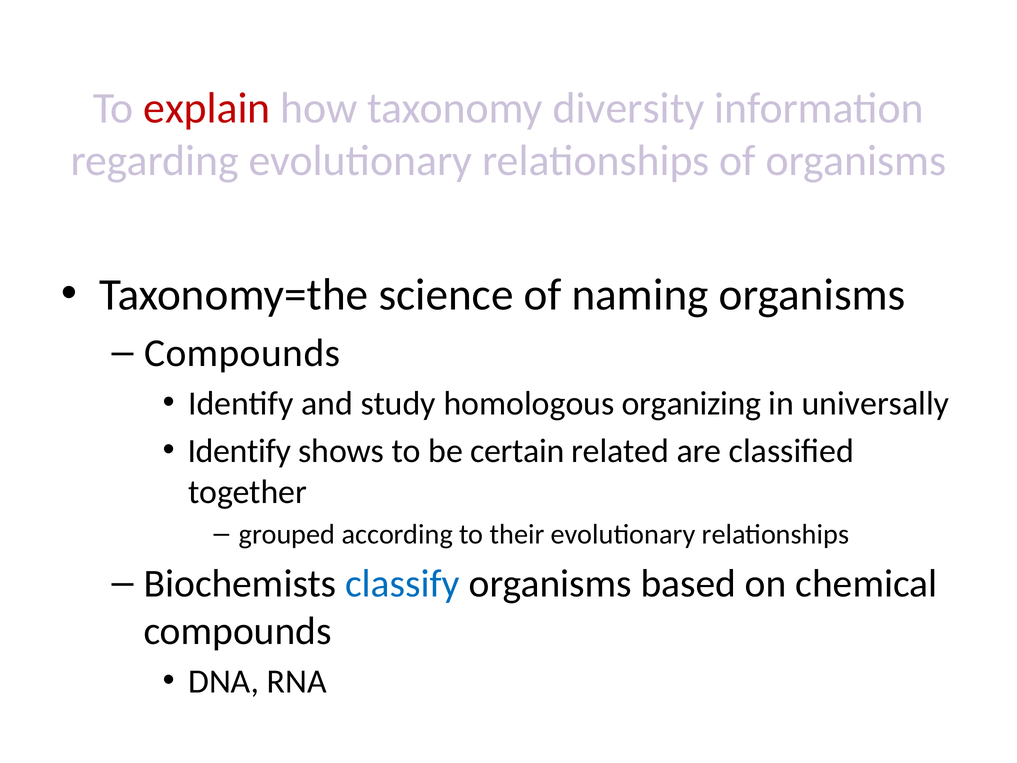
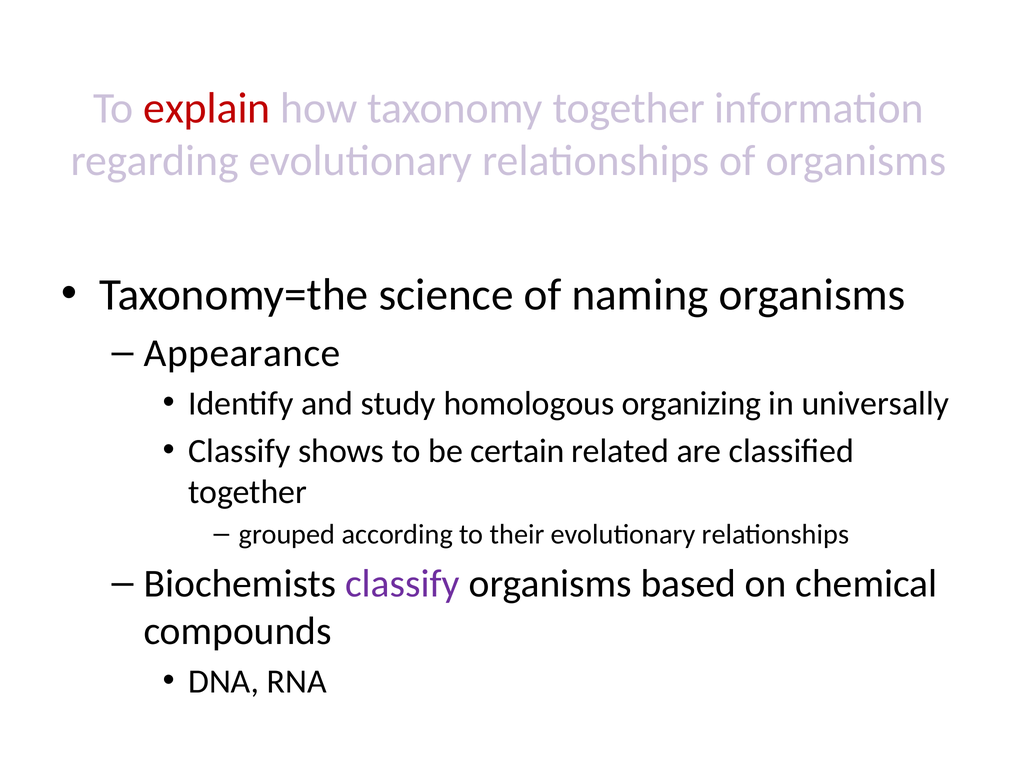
taxonomy diversity: diversity -> together (629, 108)
Compounds: Compounds -> Appearance (242, 353)
Identify: Identify -> Classify (239, 451)
classify colour: blue -> purple (403, 584)
